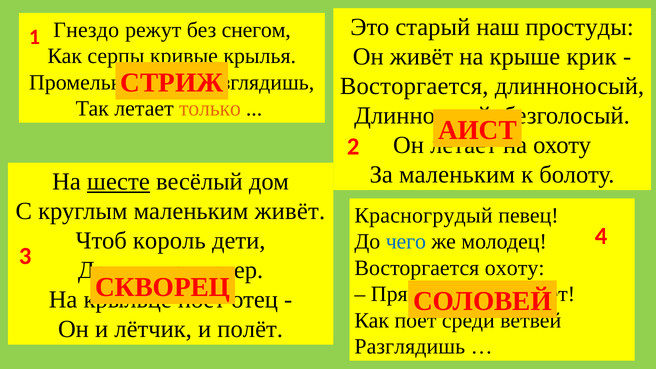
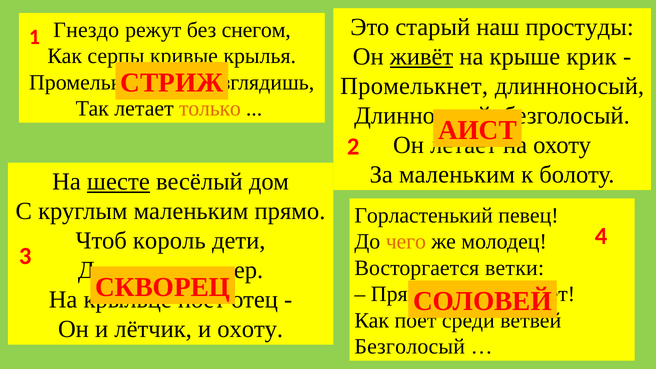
живёт underline: none -> present (422, 57)
Восторгается: Восторгается -> Промелькнет (414, 86)
маленьким живёт: живёт -> прямо (290, 211)
Красногрудый: Красногрудый -> Горластенький (424, 215)
чего colour: blue -> orange (406, 242)
Восторгается охоту: охоту -> ветки (515, 268)
и полёт: полёт -> охоту (250, 329)
Разглядишь: Разглядишь -> Безголосый (410, 347)
